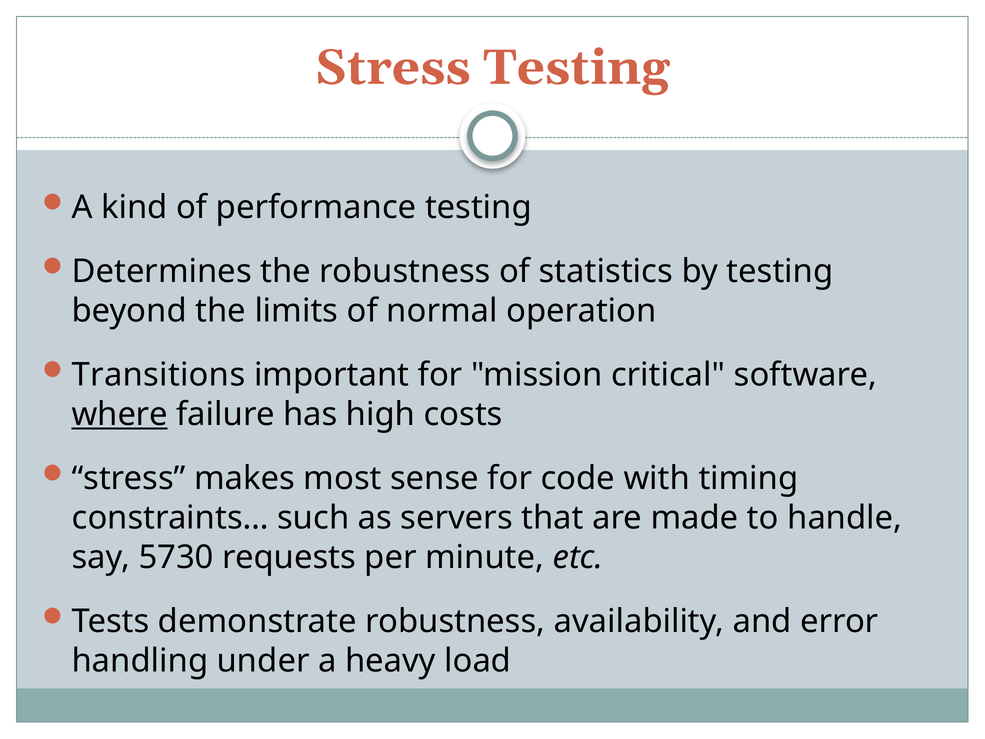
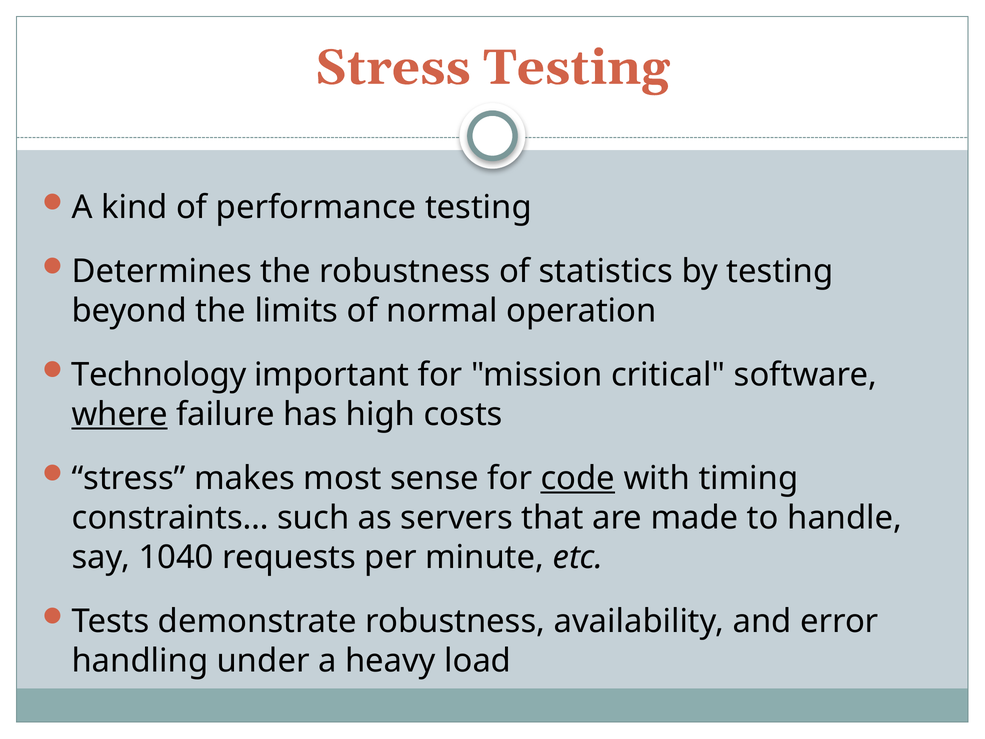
Transitions: Transitions -> Technology (159, 375)
code underline: none -> present (578, 478)
5730: 5730 -> 1040 (176, 557)
